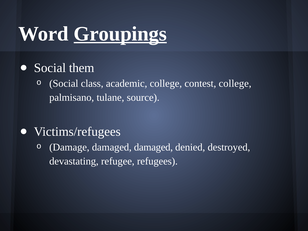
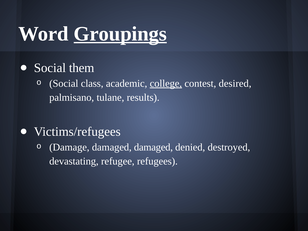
college underline: none -> present (166, 83)
contest college: college -> desired (235, 83)
source: source -> results (143, 98)
